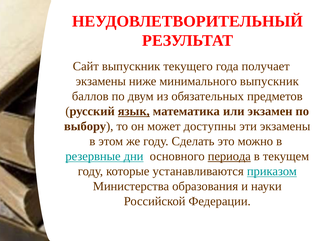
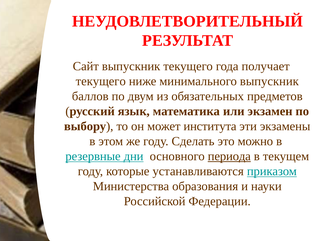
экзамены: экзамены -> текущего (101, 81)
язык underline: present -> none (134, 111)
доступны: доступны -> института (210, 126)
